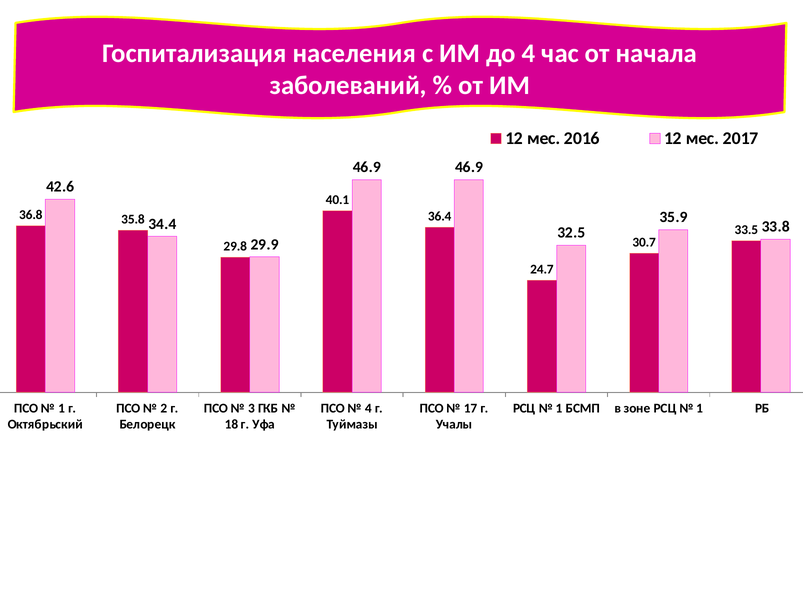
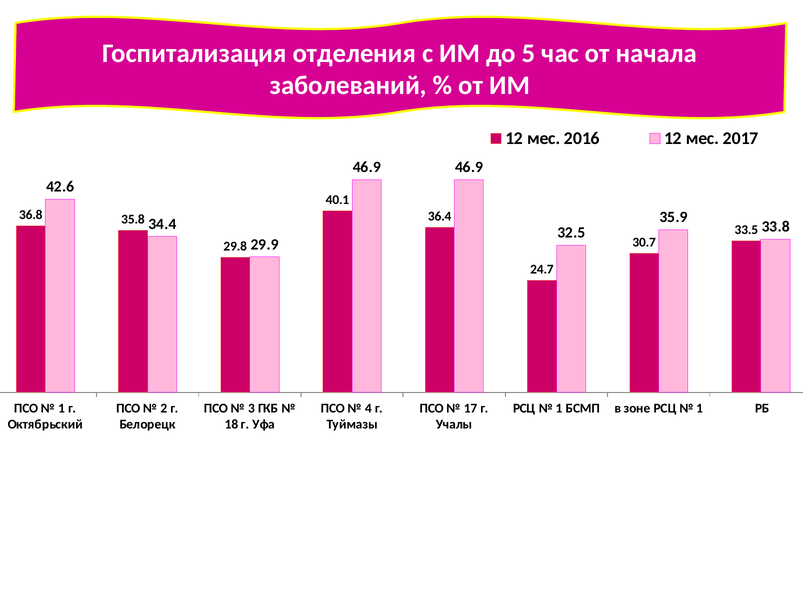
населения: населения -> отделения (354, 53)
до 4: 4 -> 5 (529, 53)
